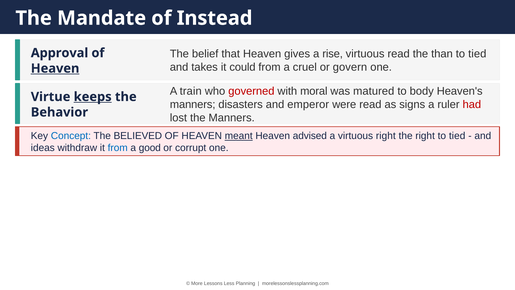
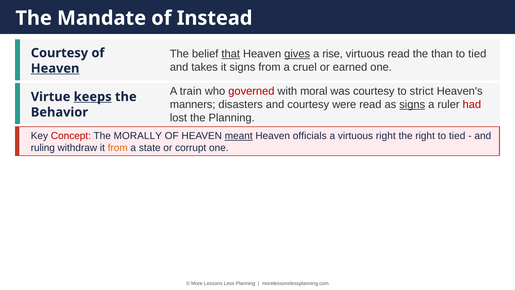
that underline: none -> present (231, 54)
gives underline: none -> present (297, 54)
Approval: Approval -> Courtesy (59, 53)
it could: could -> signs (242, 67)
govern: govern -> earned (350, 67)
was matured: matured -> courtesy (374, 91)
body: body -> strict (422, 91)
and emperor: emperor -> courtesy (308, 104)
signs underline: none -> present (412, 104)
the Manners: Manners -> Planning (232, 118)
Concept colour: blue -> red (71, 136)
BELIEVED: BELIEVED -> MORALLY (138, 136)
advised: advised -> officials (310, 136)
ideas: ideas -> ruling (43, 148)
from colour: blue -> orange (118, 148)
good: good -> state (150, 148)
